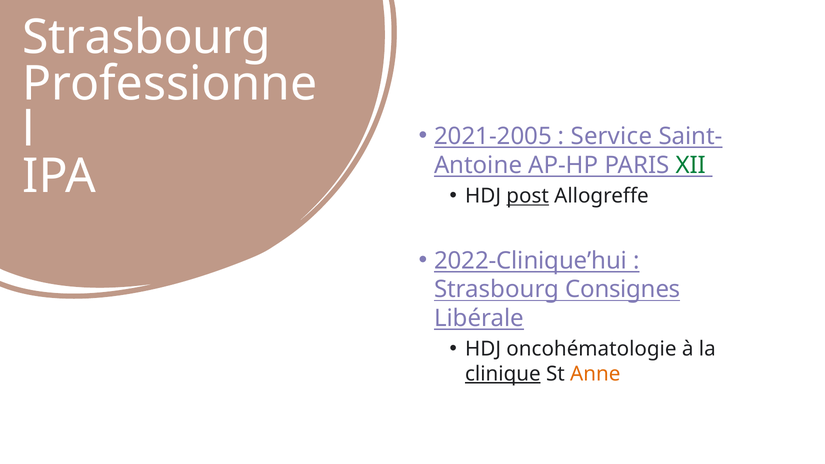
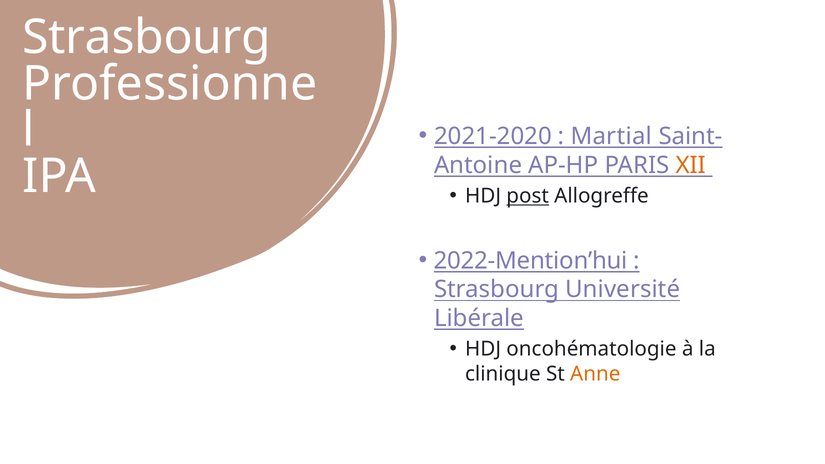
2021-2005: 2021-2005 -> 2021-2020 (493, 136)
Service: Service -> Martial (611, 136)
XII colour: green -> orange (691, 165)
2022-Clinique’hui: 2022-Clinique’hui -> 2022-Mention’hui (531, 261)
Consignes: Consignes -> Université (623, 289)
clinique underline: present -> none (503, 374)
